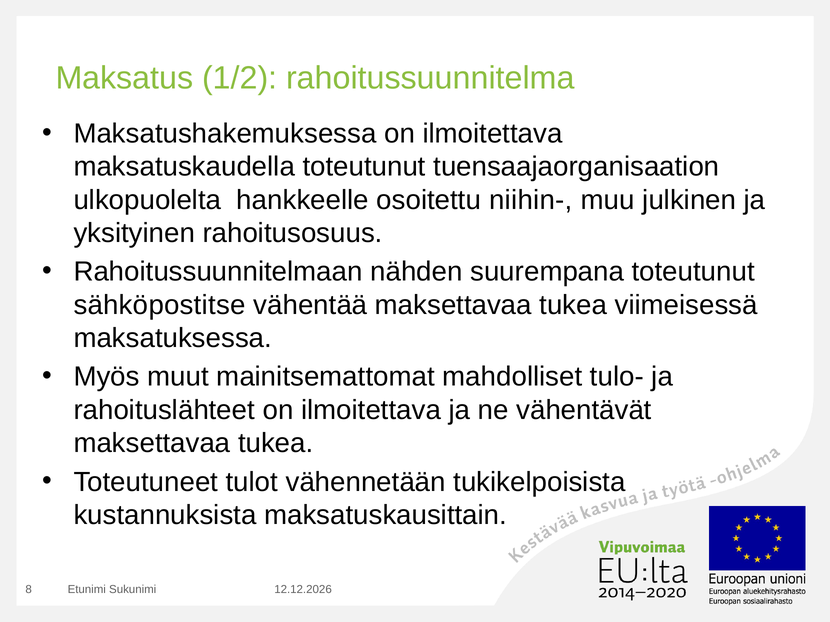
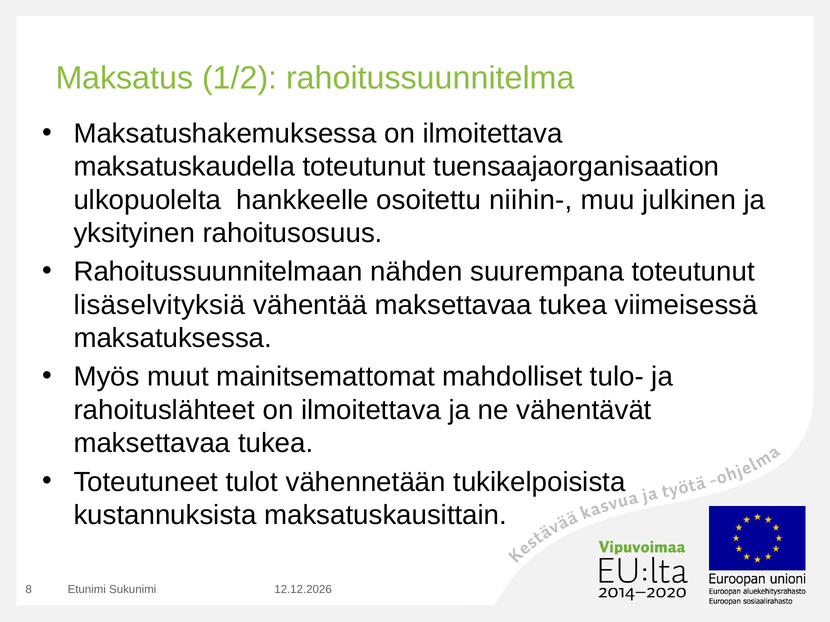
sähköpostitse: sähköpostitse -> lisäselvityksiä (160, 305)
